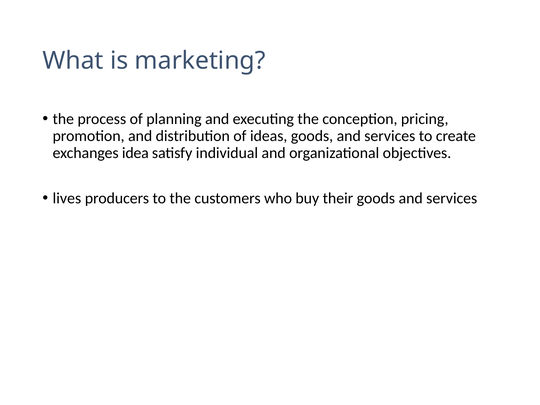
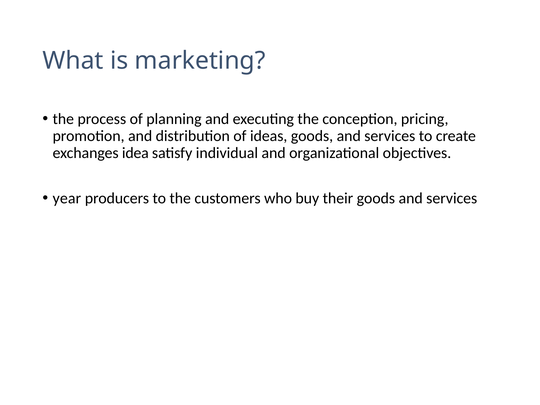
lives: lives -> year (67, 198)
